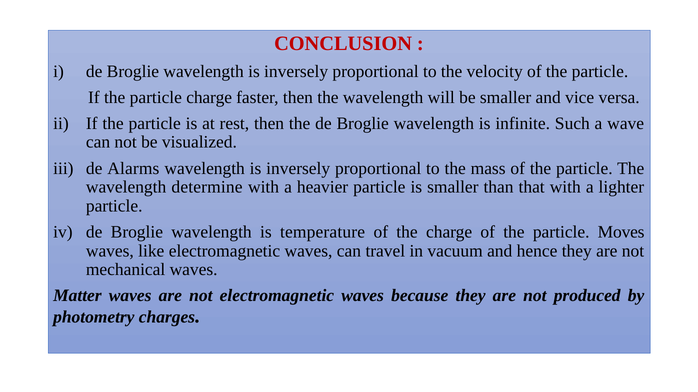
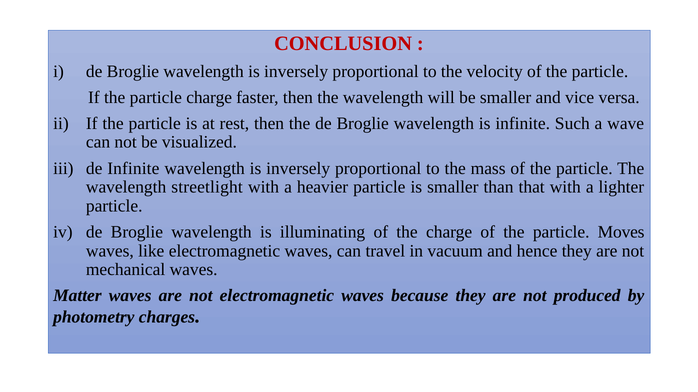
de Alarms: Alarms -> Infinite (133, 169)
determine: determine -> streetlight (207, 187)
temperature: temperature -> illuminating (323, 232)
